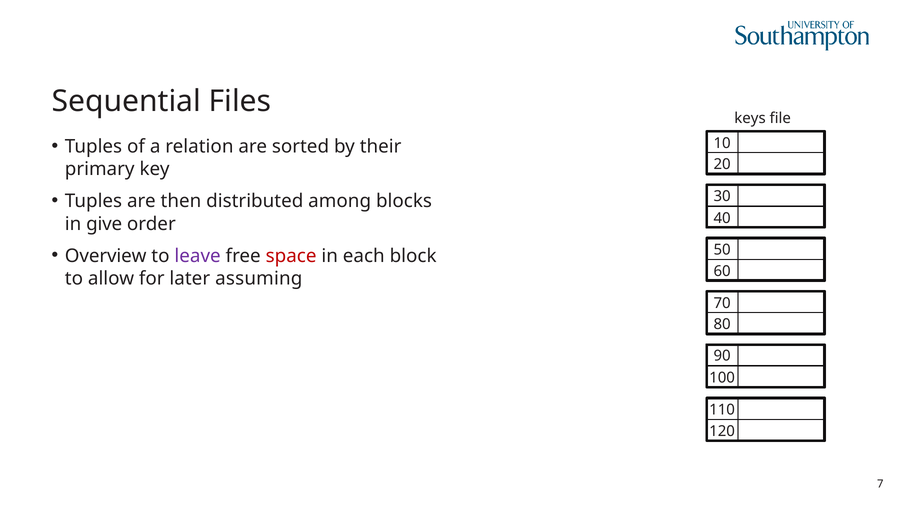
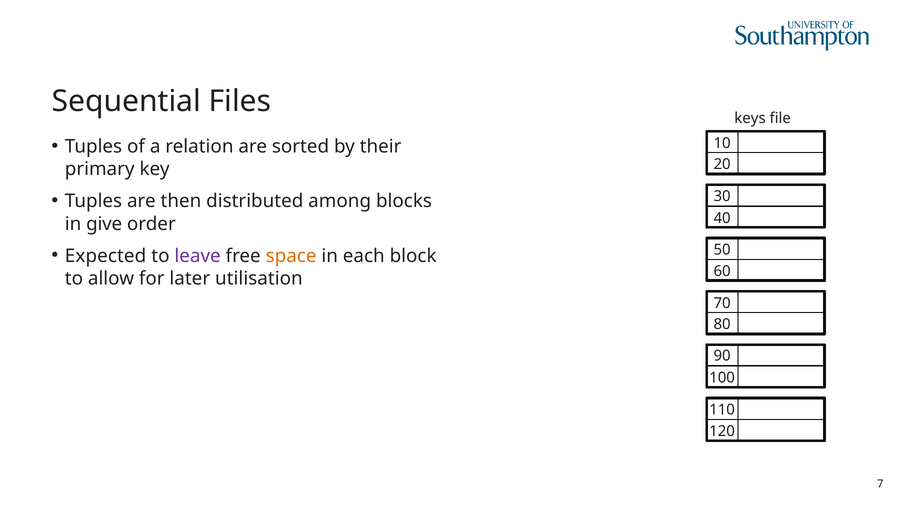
Overview: Overview -> Expected (106, 256)
space colour: red -> orange (291, 256)
assuming: assuming -> utilisation (259, 278)
